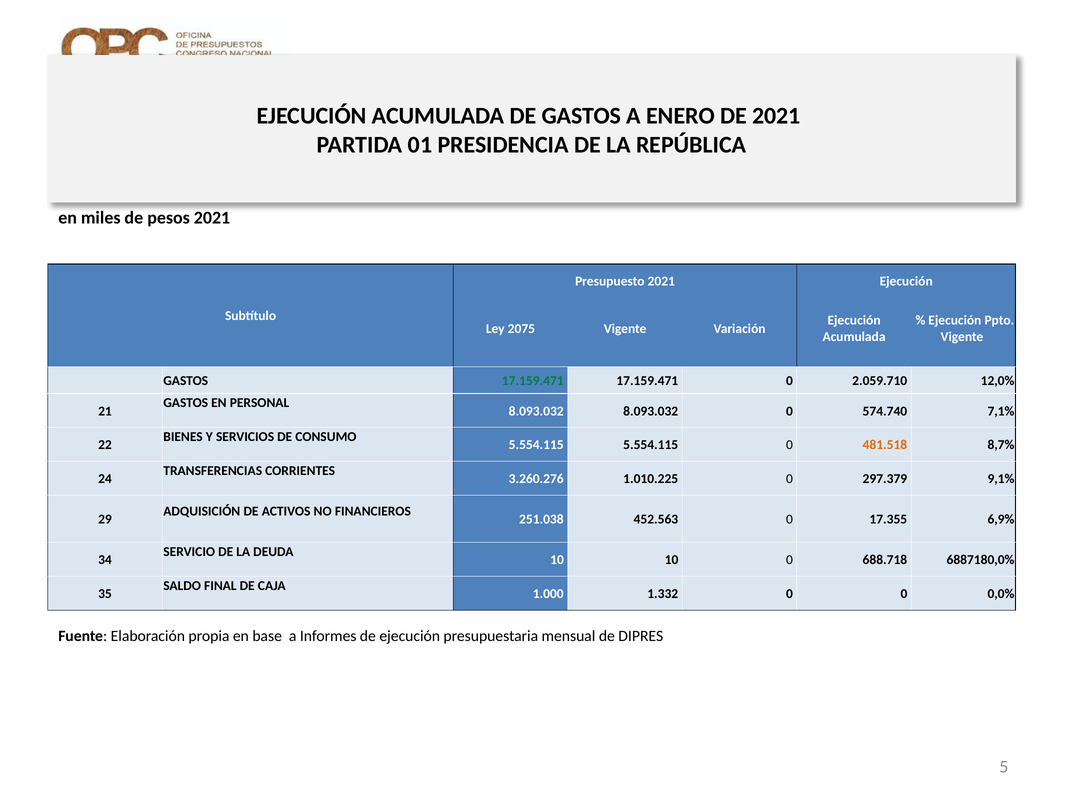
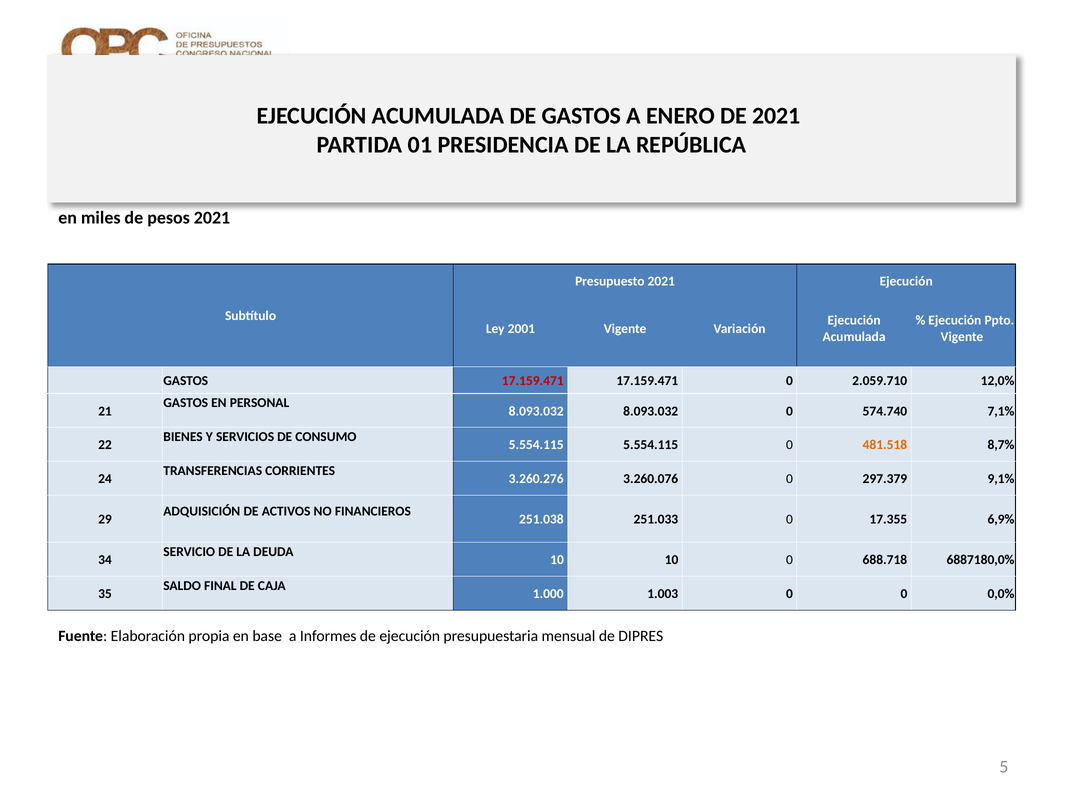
2075: 2075 -> 2001 (521, 328)
17.159.471 colour: green -> red (533, 380)
1.010.225: 1.010.225 -> 3.260.076 (651, 479)
452.563: 452.563 -> 251.033 (656, 519)
1.332: 1.332 -> 1.003 (663, 593)
